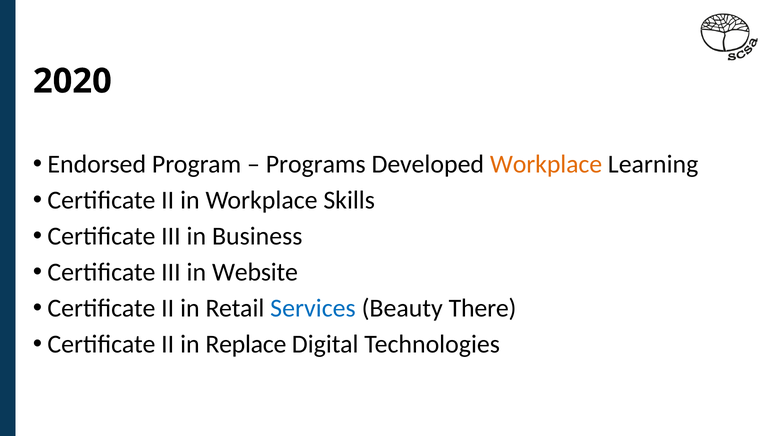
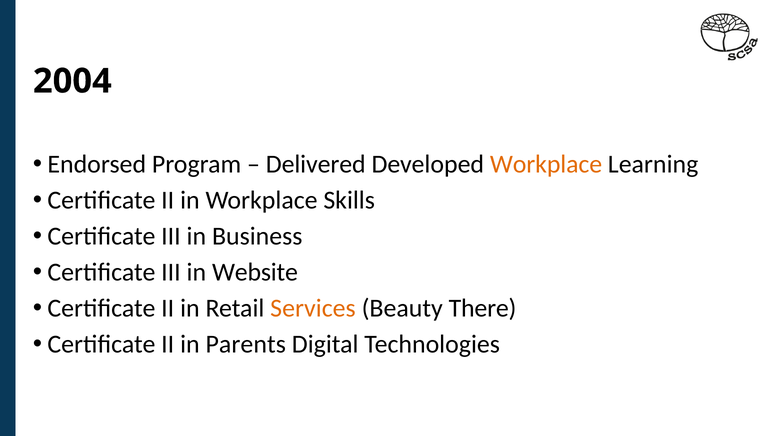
2020: 2020 -> 2004 (72, 81)
Programs: Programs -> Delivered (316, 165)
Services colour: blue -> orange (313, 309)
Replace: Replace -> Parents (246, 345)
